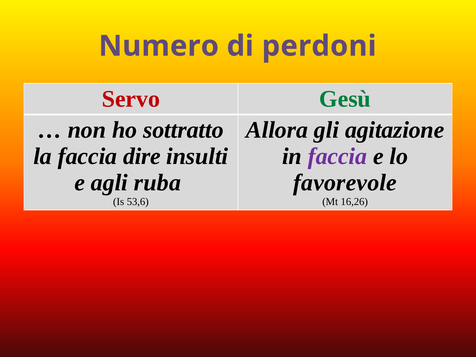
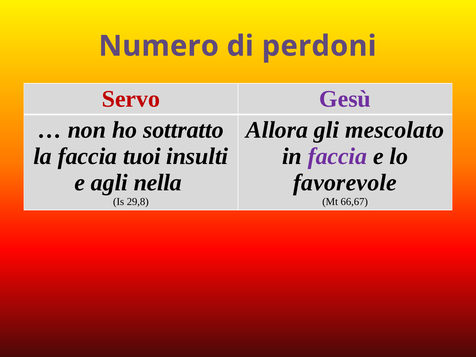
Gesù colour: green -> purple (345, 99)
agitazione: agitazione -> mescolato (395, 130)
dire: dire -> tuoi (142, 156)
ruba: ruba -> nella (158, 183)
53,6: 53,6 -> 29,8 (138, 202)
16,26: 16,26 -> 66,67 (354, 202)
